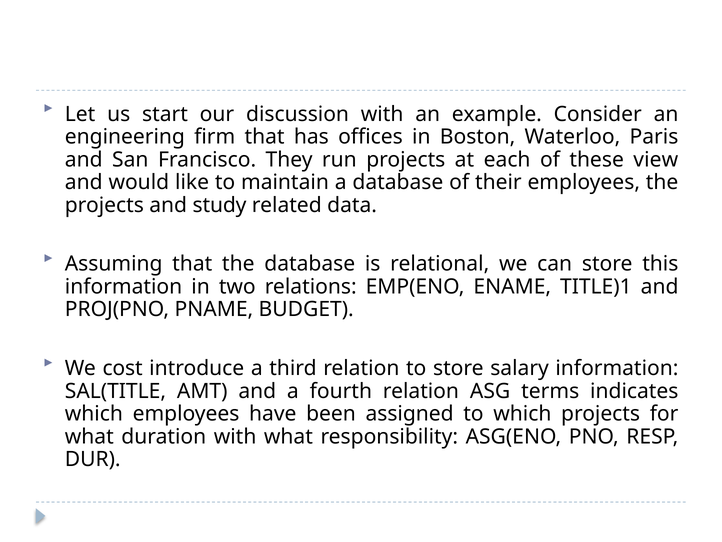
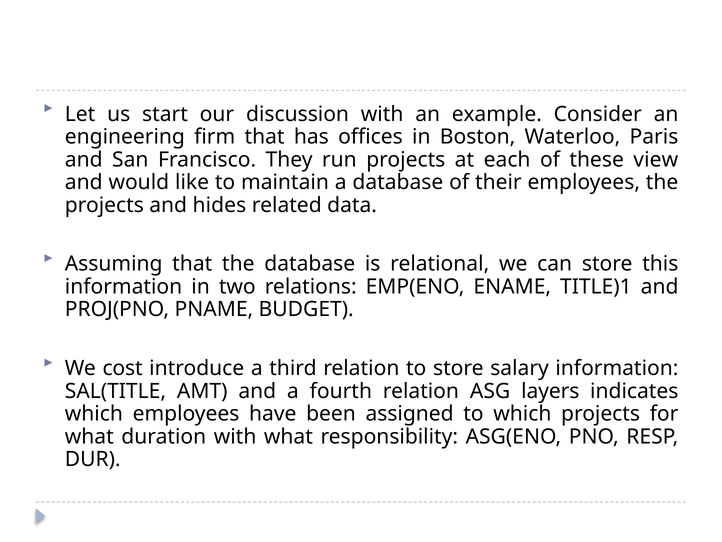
study: study -> hides (219, 205)
terms: terms -> layers (550, 391)
